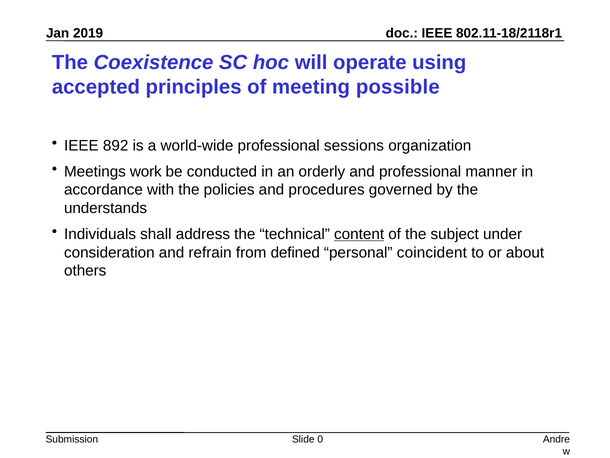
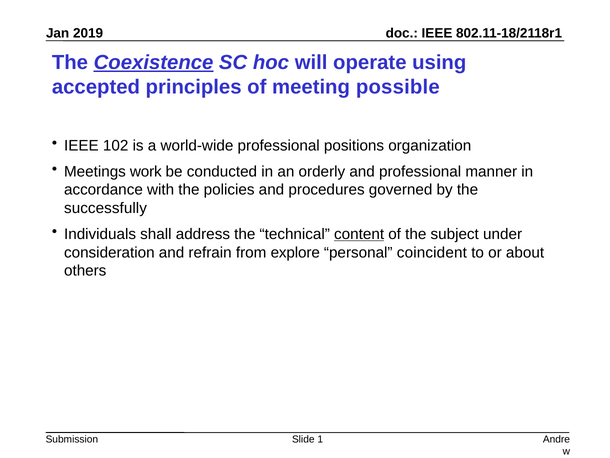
Coexistence underline: none -> present (154, 62)
892: 892 -> 102 (116, 145)
sessions: sessions -> positions (354, 145)
understands: understands -> successfully (106, 208)
defined: defined -> explore (295, 252)
0: 0 -> 1 (320, 439)
